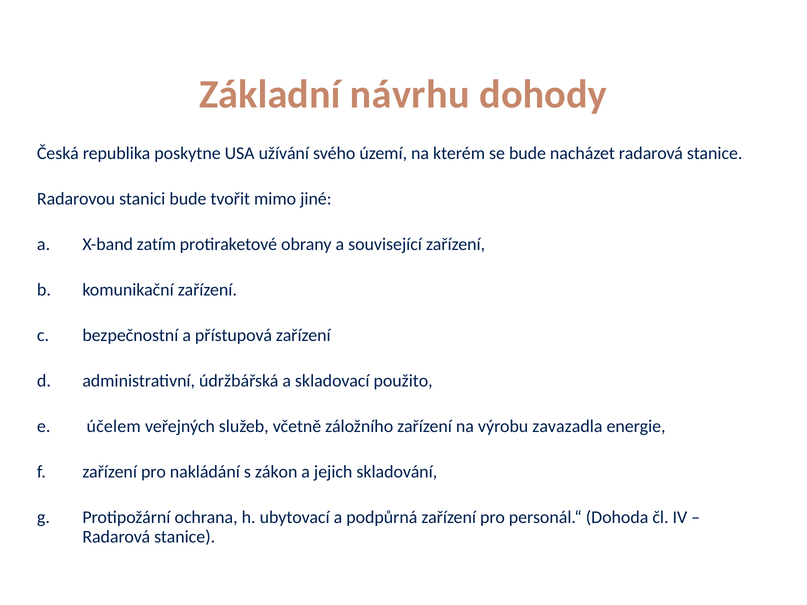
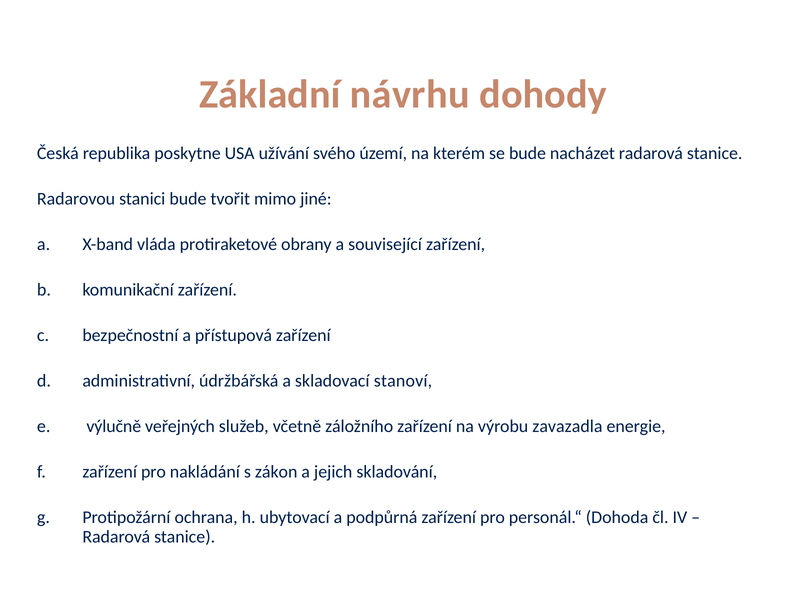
zatím: zatím -> vláda (156, 244)
použito: použito -> stanoví (403, 381)
účelem: účelem -> výlučně (114, 427)
